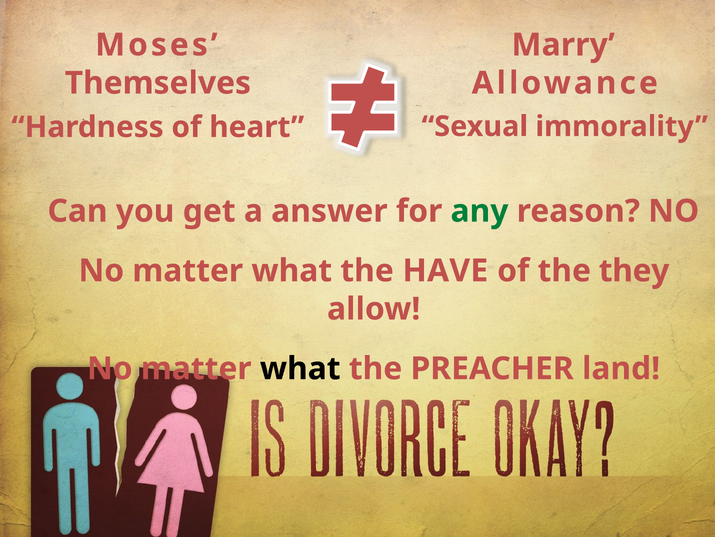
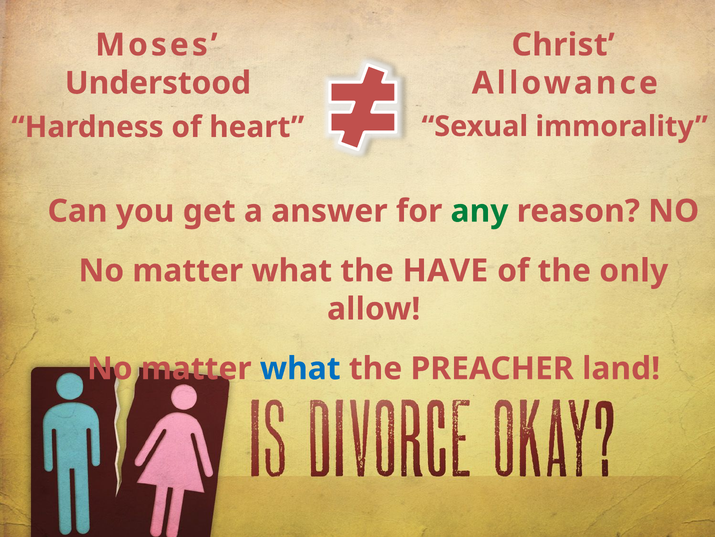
Marry: Marry -> Christ (563, 45)
Themselves: Themselves -> Understood (158, 83)
they: they -> only (634, 270)
what colour: black -> blue (300, 368)
